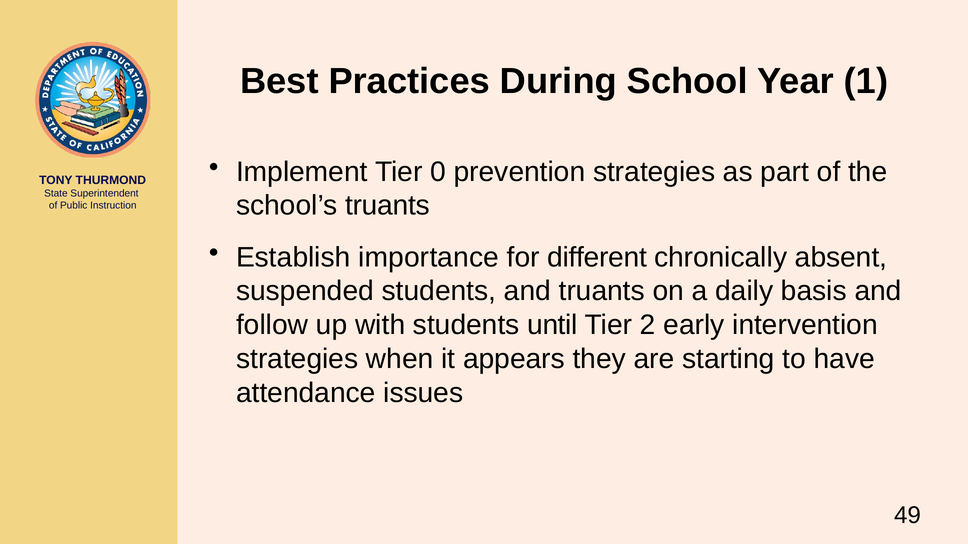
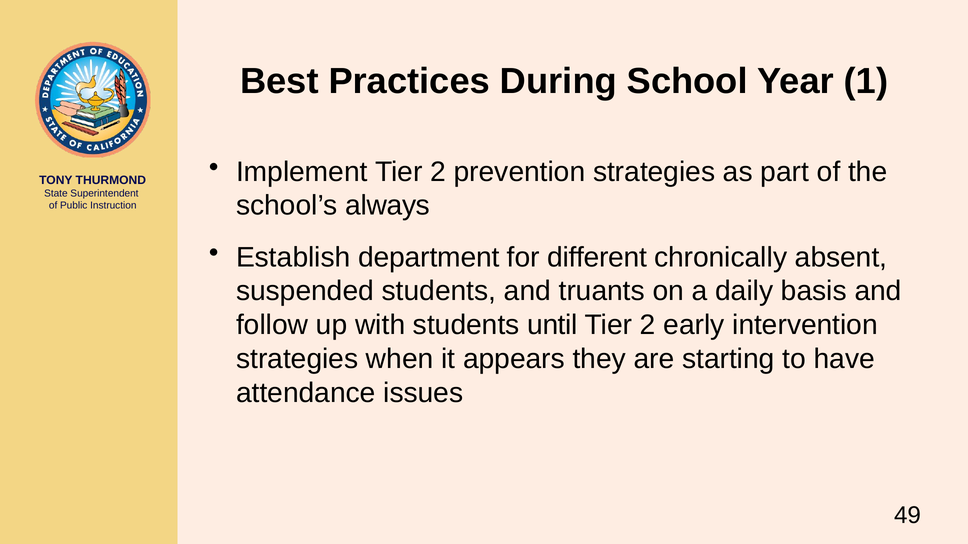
Implement Tier 0: 0 -> 2 (438, 172)
school’s truants: truants -> always (388, 206)
importance: importance -> department (429, 257)
